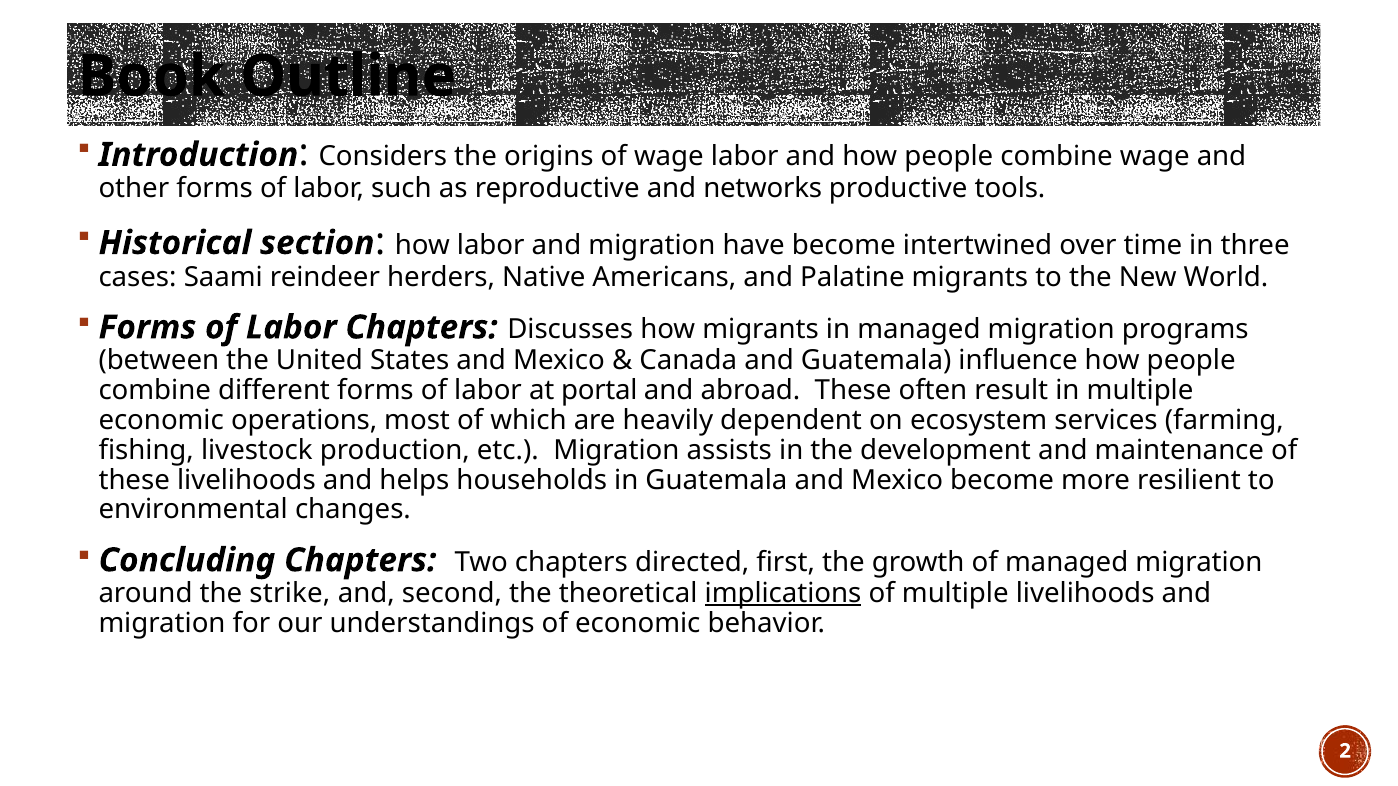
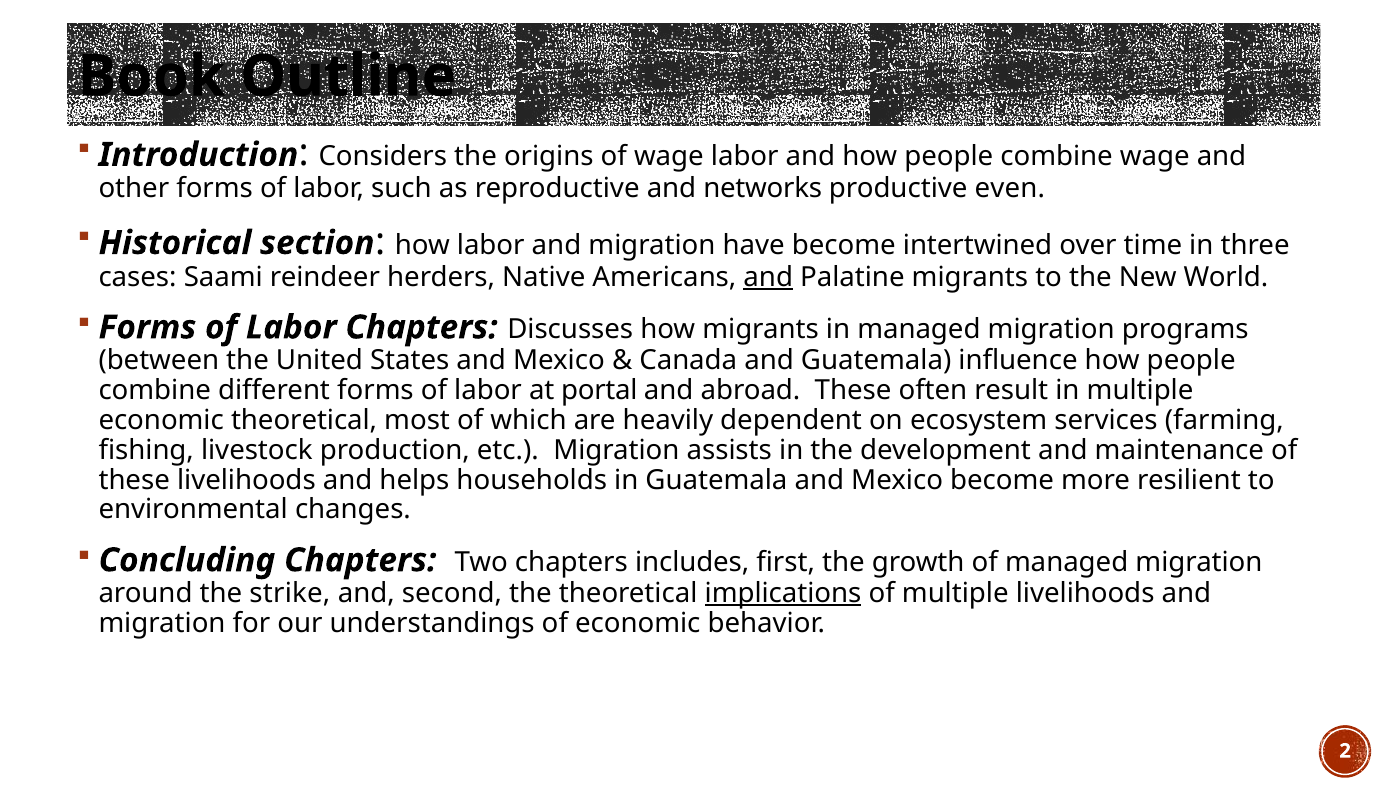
tools: tools -> even (1010, 189)
and underline: none -> present (768, 277)
economic operations: operations -> theoretical (304, 420)
directed: directed -> includes (692, 562)
